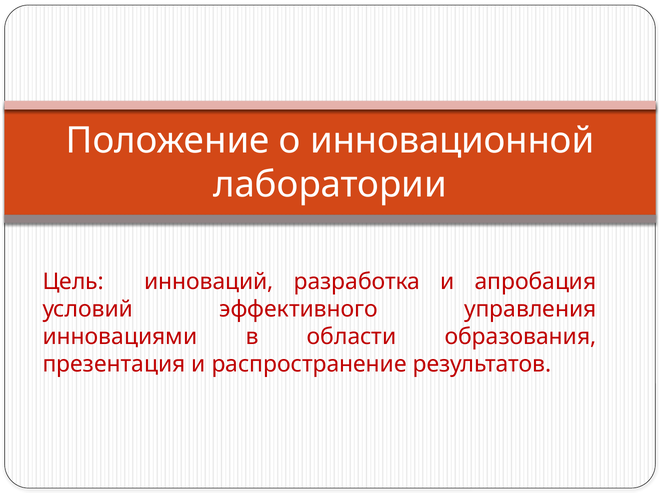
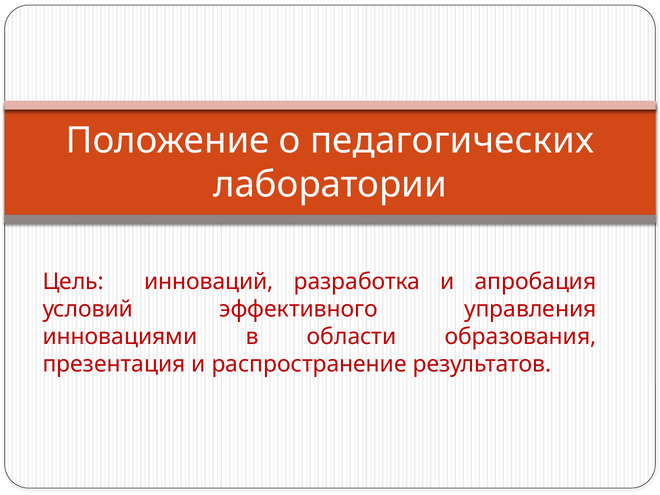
инновационной: инновационной -> педагогических (452, 141)
